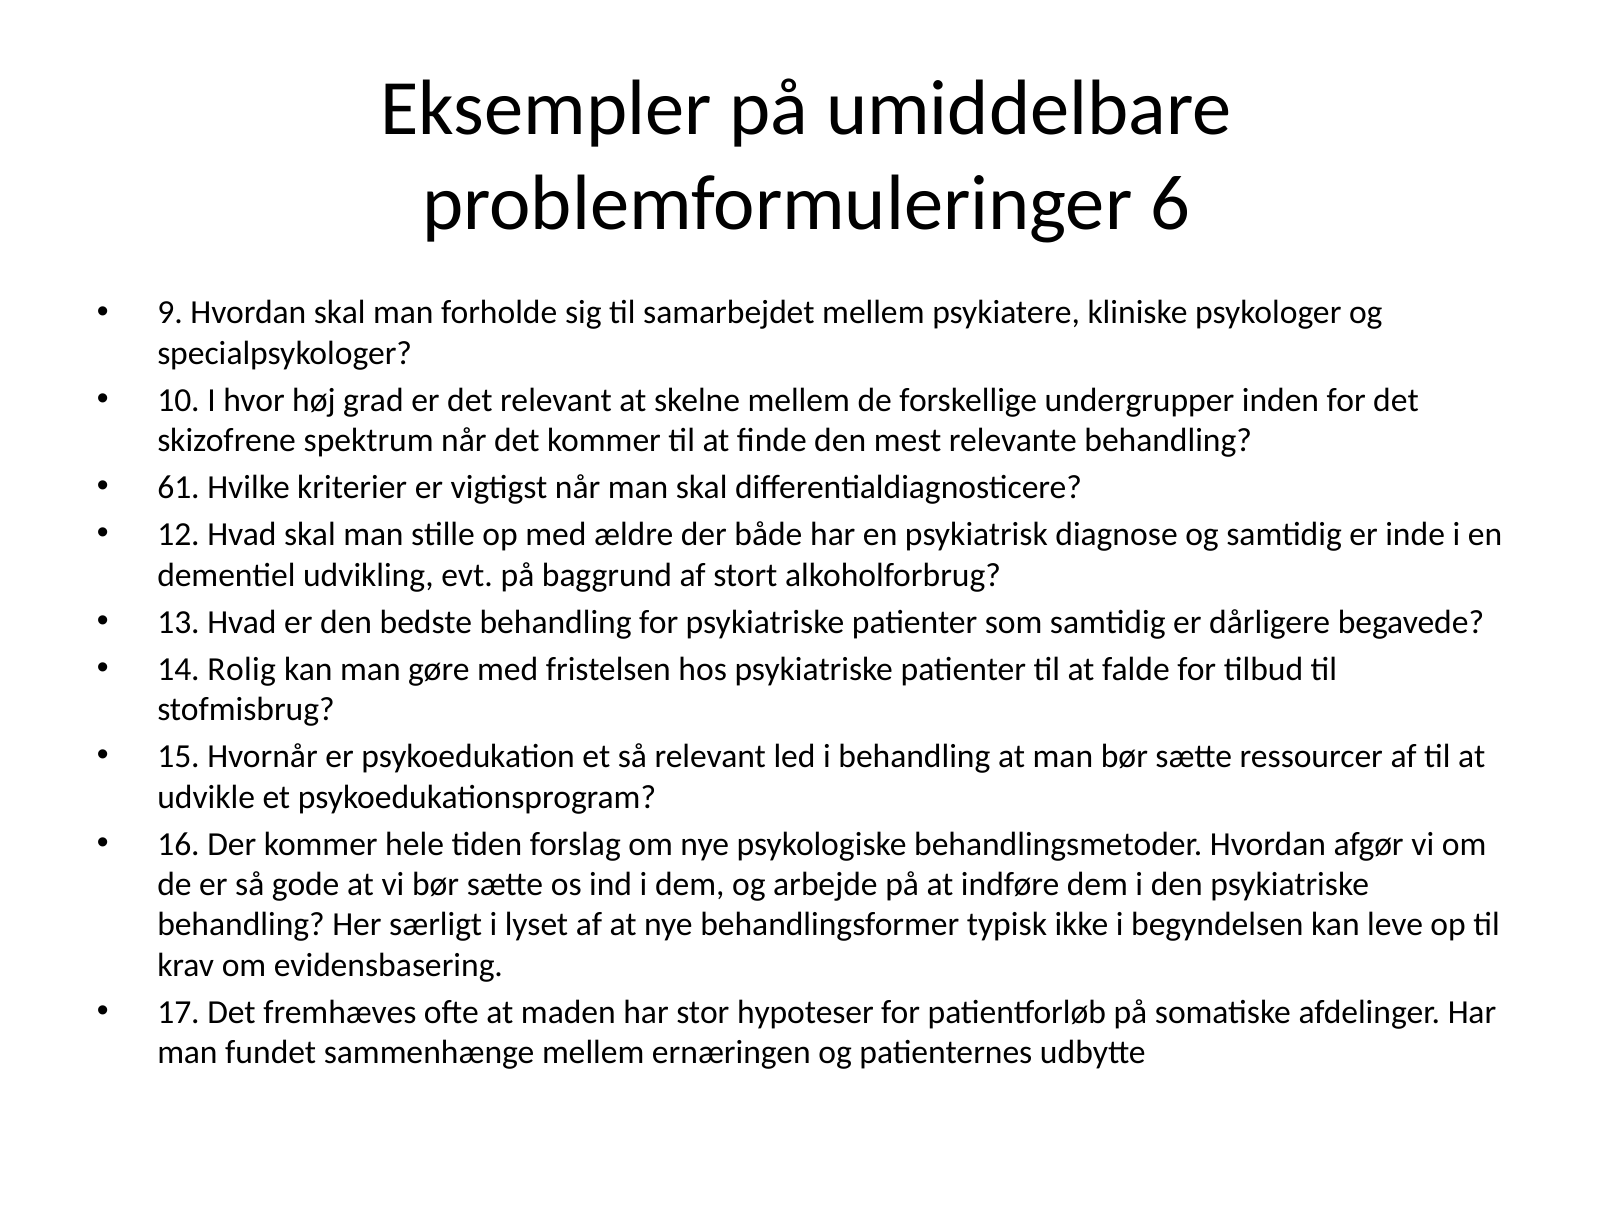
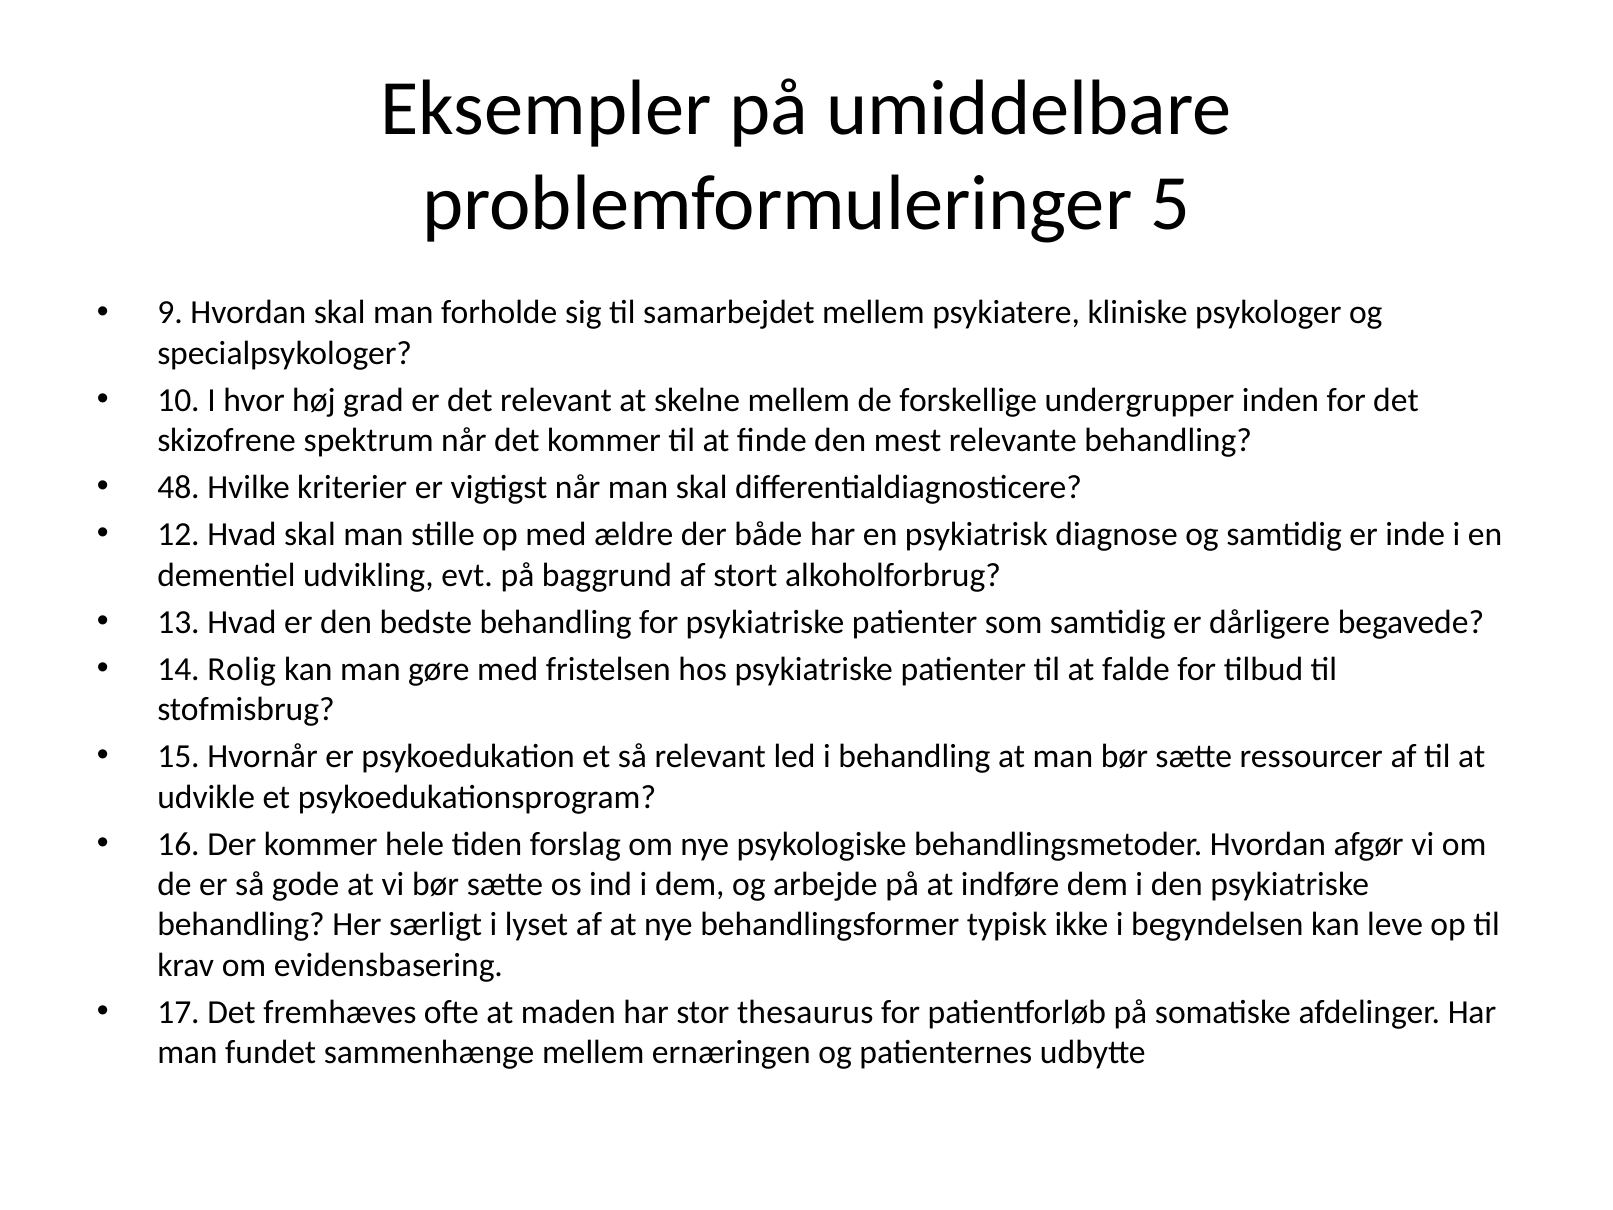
6: 6 -> 5 (1170, 203)
61: 61 -> 48 (178, 488)
hypoteser: hypoteser -> thesaurus (805, 1012)
